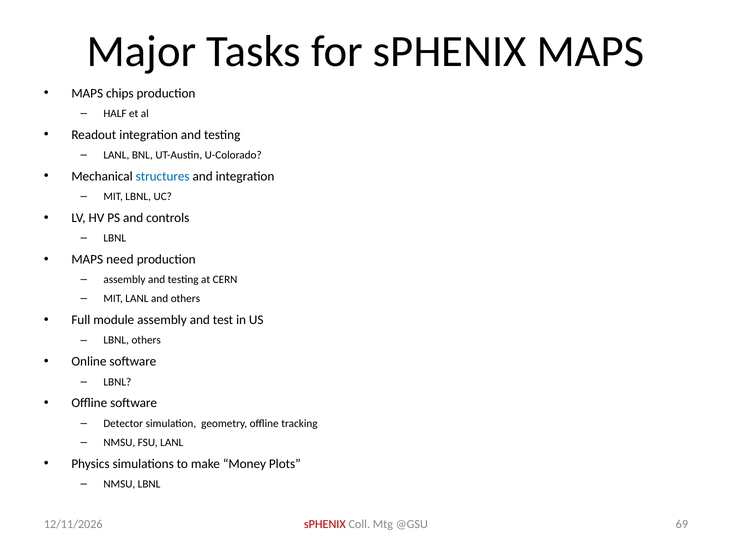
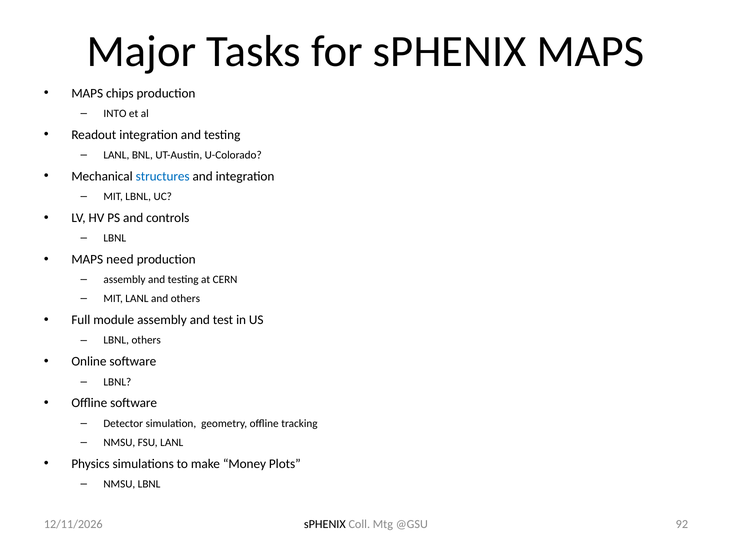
HALF: HALF -> INTO (115, 114)
sPHENIX colour: red -> black (325, 524)
69: 69 -> 92 (682, 524)
